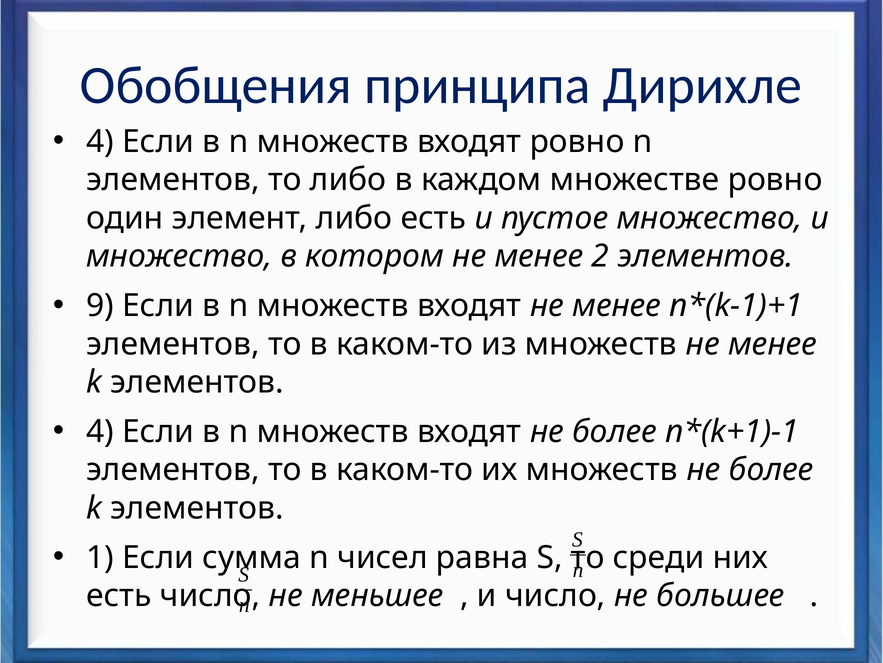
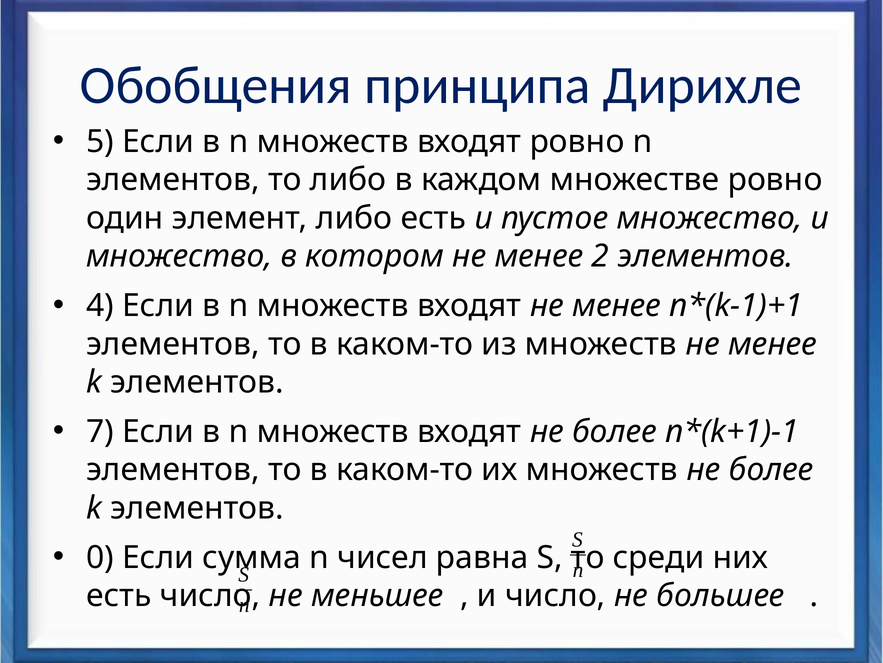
4: 4 -> 5 (100, 141)
9: 9 -> 4 (100, 305)
4: 4 -> 7 (100, 431)
1: 1 -> 0 (100, 557)
